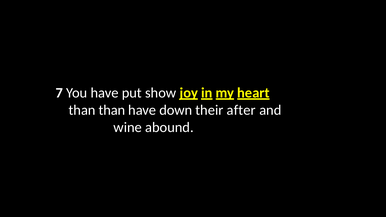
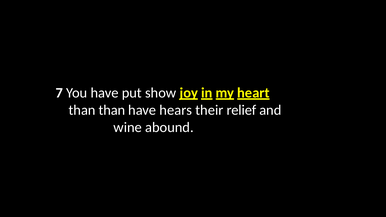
down: down -> hears (176, 110)
after: after -> relief (241, 110)
